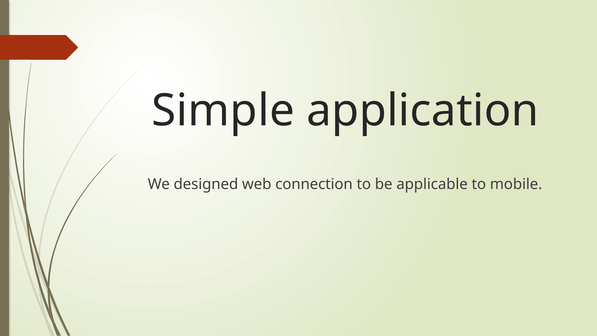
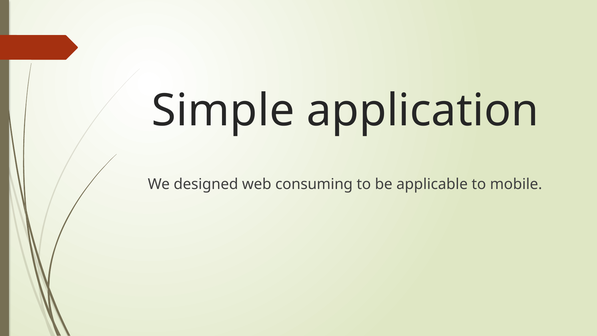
connection: connection -> consuming (314, 184)
